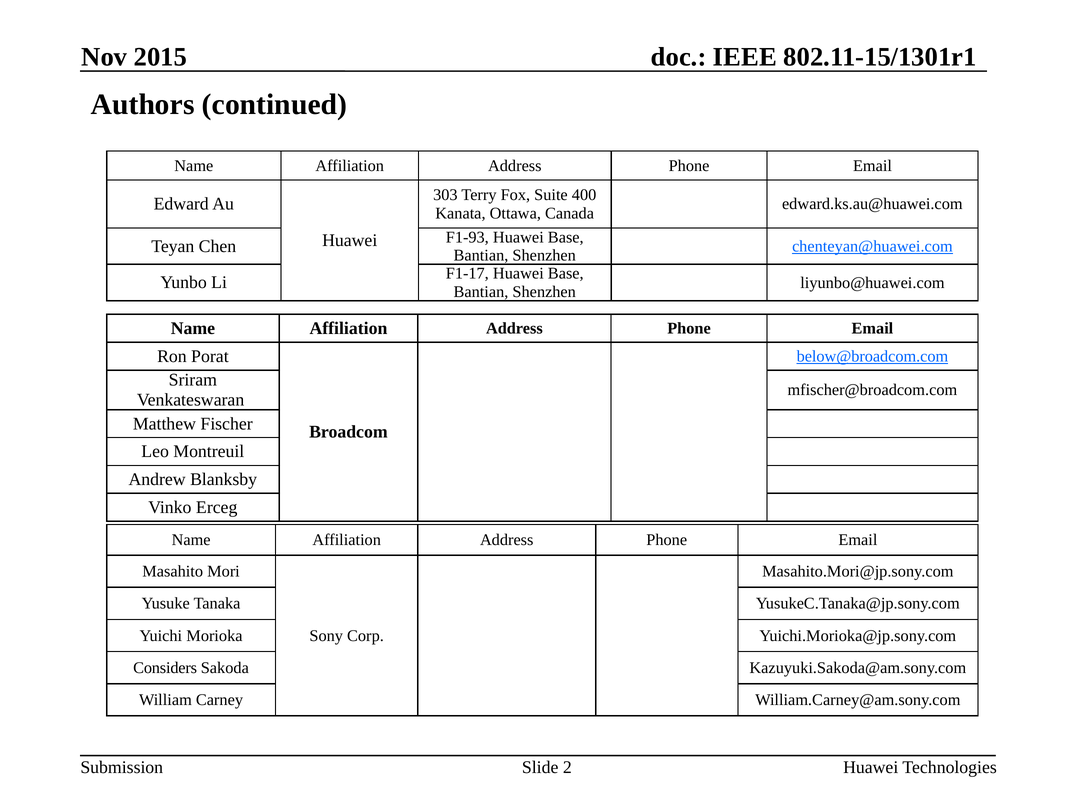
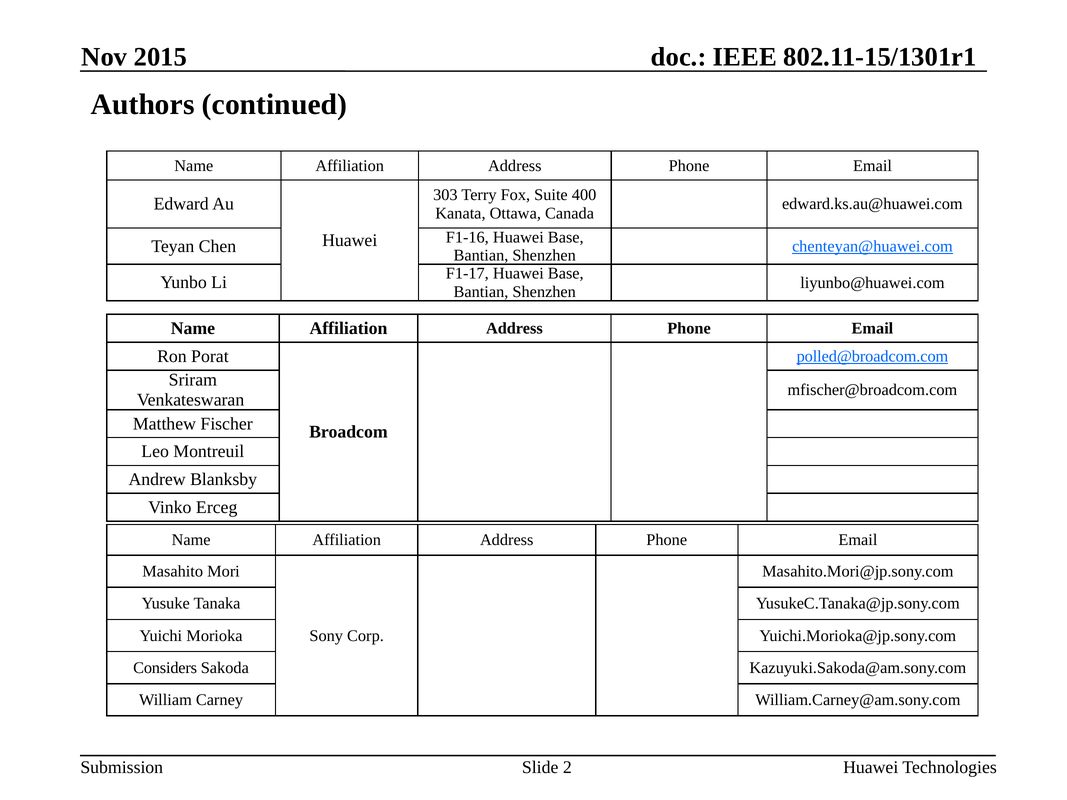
F1-93: F1-93 -> F1-16 (467, 237)
below@broadcom.com: below@broadcom.com -> polled@broadcom.com (872, 356)
